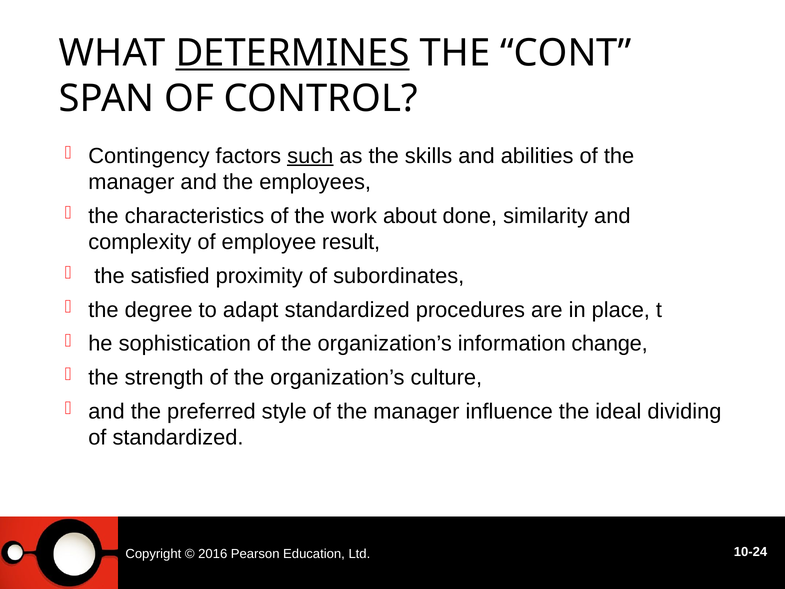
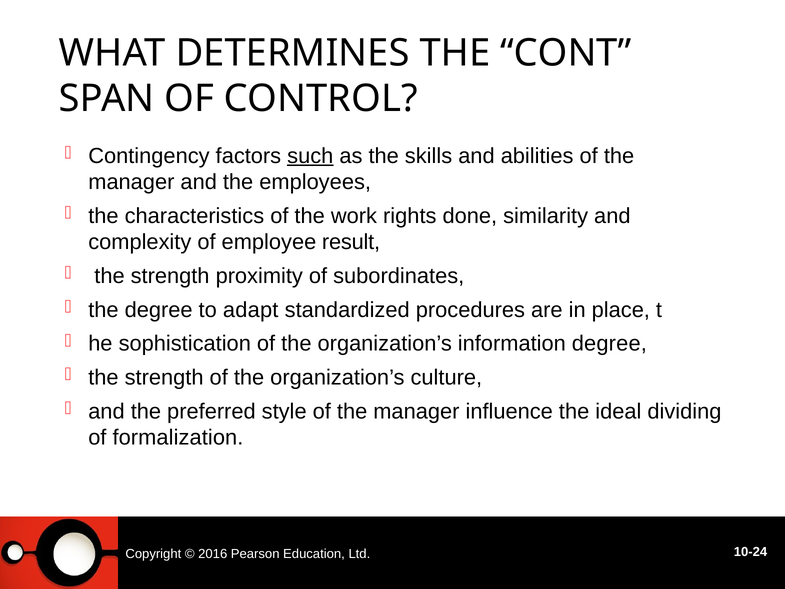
DETERMINES underline: present -> none (293, 53)
about: about -> rights (410, 216)
satisfied: satisfied -> strength (170, 276)
information change: change -> degree (609, 344)
of standardized: standardized -> formalization (178, 437)
